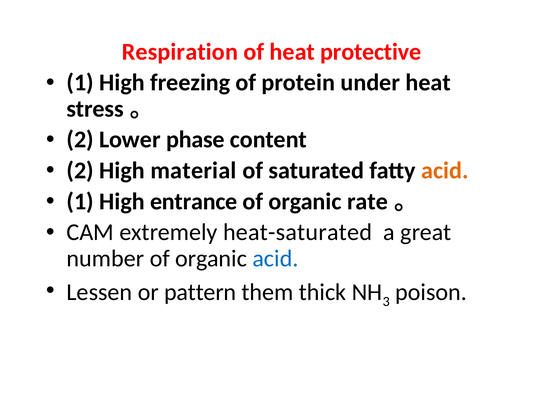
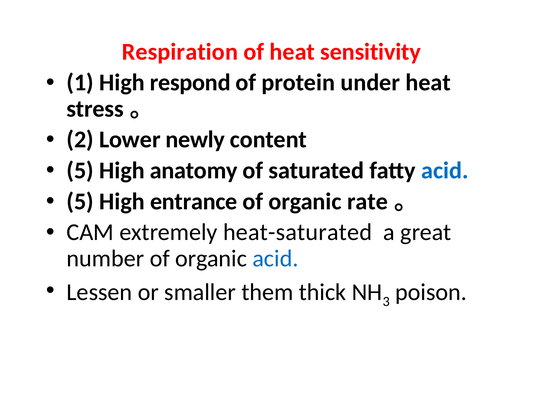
protective: protective -> sensitivity (371, 52)
freezing: freezing -> respond (190, 83)
phase: phase -> newly (195, 140)
2: 2 -> 5 (80, 171)
material: material -> anatomy (194, 171)
acid colour: orange -> blue (445, 171)
1: 1 -> 5 (80, 202)
pattern: pattern -> smaller (200, 292)
